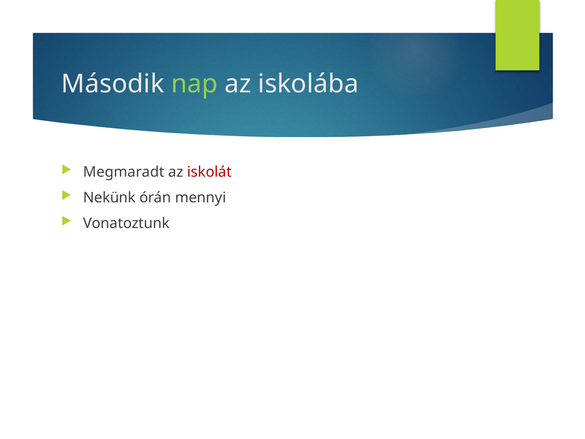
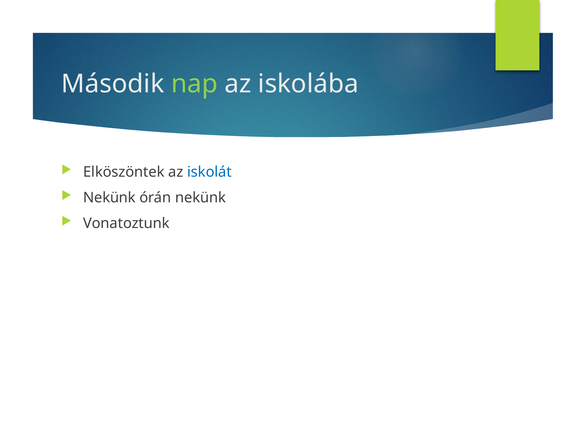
Megmaradt: Megmaradt -> Elköszöntek (124, 172)
iskolát colour: red -> blue (209, 172)
órán mennyi: mennyi -> nekünk (201, 198)
